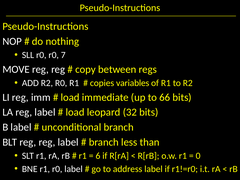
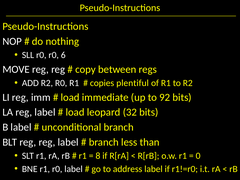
7: 7 -> 6 (63, 55)
variables: variables -> plentiful (133, 83)
66: 66 -> 92 (165, 97)
6: 6 -> 8 (98, 156)
